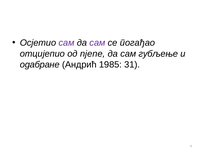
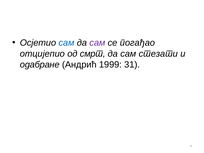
сам colour: purple -> blue (66, 43)
njene: njene -> смрт (93, 54)
губљење: губљење -> стезати (158, 54)
1985: 1985 -> 1999 (110, 65)
